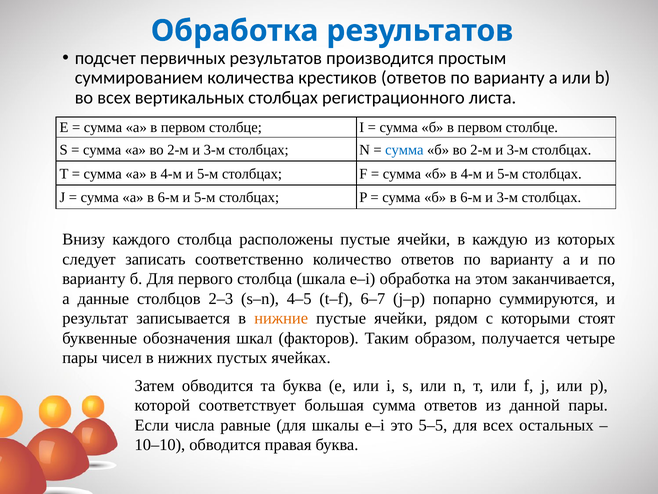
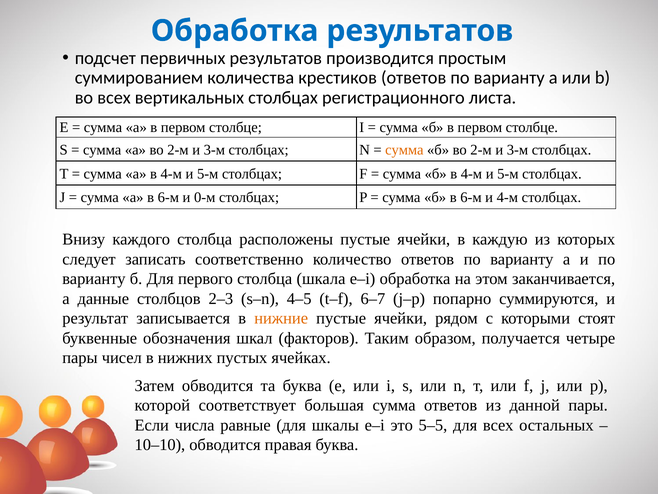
сумма colour: blue -> orange (404, 150)
6-м и 5-м: 5-м -> 0-м (205, 197)
6-м и 3-м: 3-м -> 4-м (507, 197)
